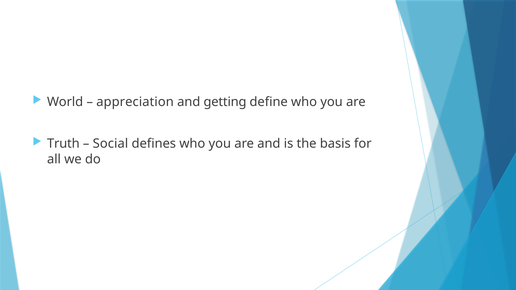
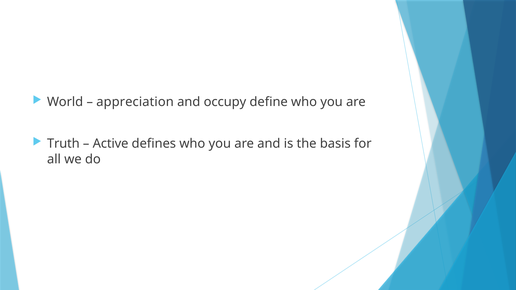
getting: getting -> occupy (225, 102)
Social: Social -> Active (111, 144)
